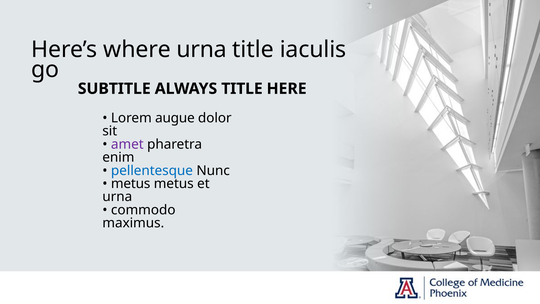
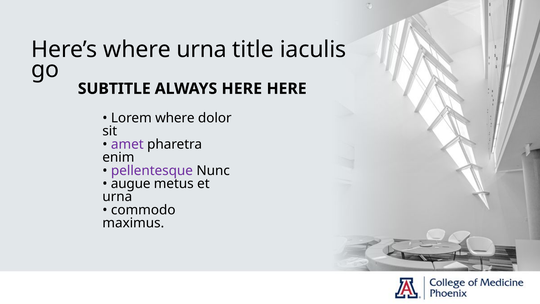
ALWAYS TITLE: TITLE -> HERE (242, 89)
Lorem augue: augue -> where (175, 118)
pellentesque colour: blue -> purple (152, 170)
metus: metus -> augue (131, 184)
